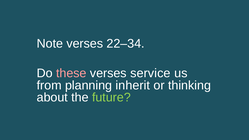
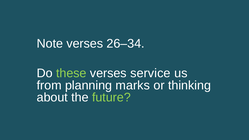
22–34: 22–34 -> 26–34 (126, 44)
these colour: pink -> light green (71, 73)
inherit: inherit -> marks (133, 85)
